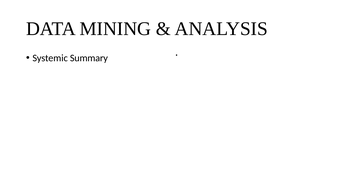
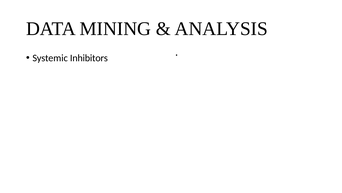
Summary: Summary -> Inhibitors (89, 58)
